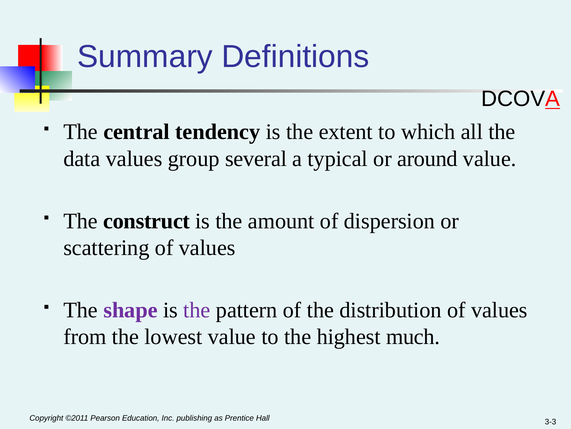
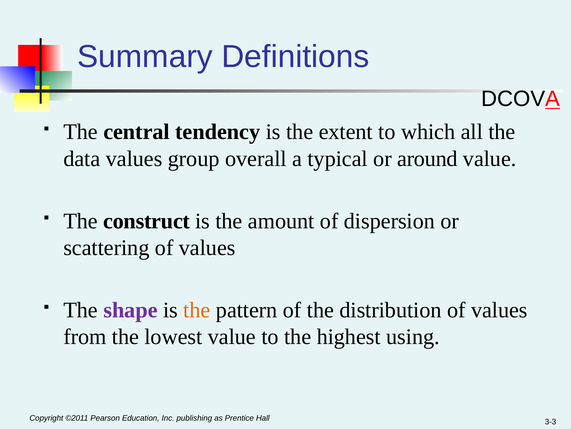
several: several -> overall (256, 158)
the colour: purple -> orange (197, 310)
much: much -> using (413, 336)
